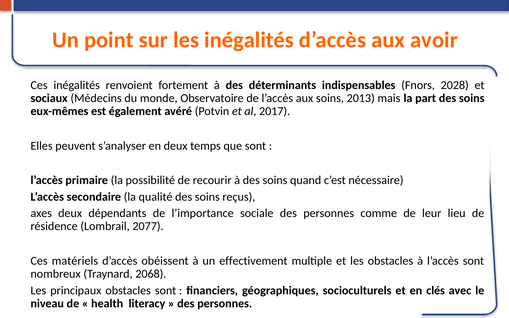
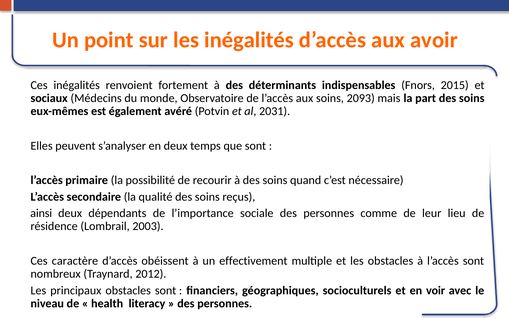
2028: 2028 -> 2015 (455, 85)
2013: 2013 -> 2093 (361, 98)
2017: 2017 -> 2031 (275, 111)
axes: axes -> ainsi (41, 213)
2077: 2077 -> 2003 (148, 226)
matériels: matériels -> caractère (75, 261)
2068: 2068 -> 2012 (151, 274)
clés: clés -> voir (436, 291)
